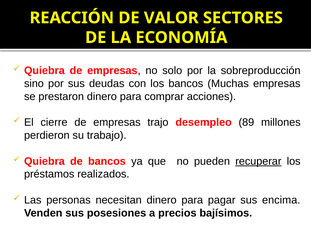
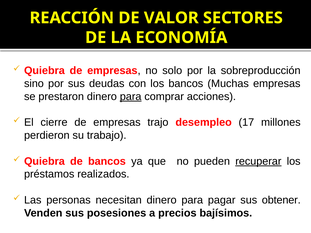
para underline: none -> present (131, 97)
89: 89 -> 17 (246, 123)
encima: encima -> obtener (281, 200)
